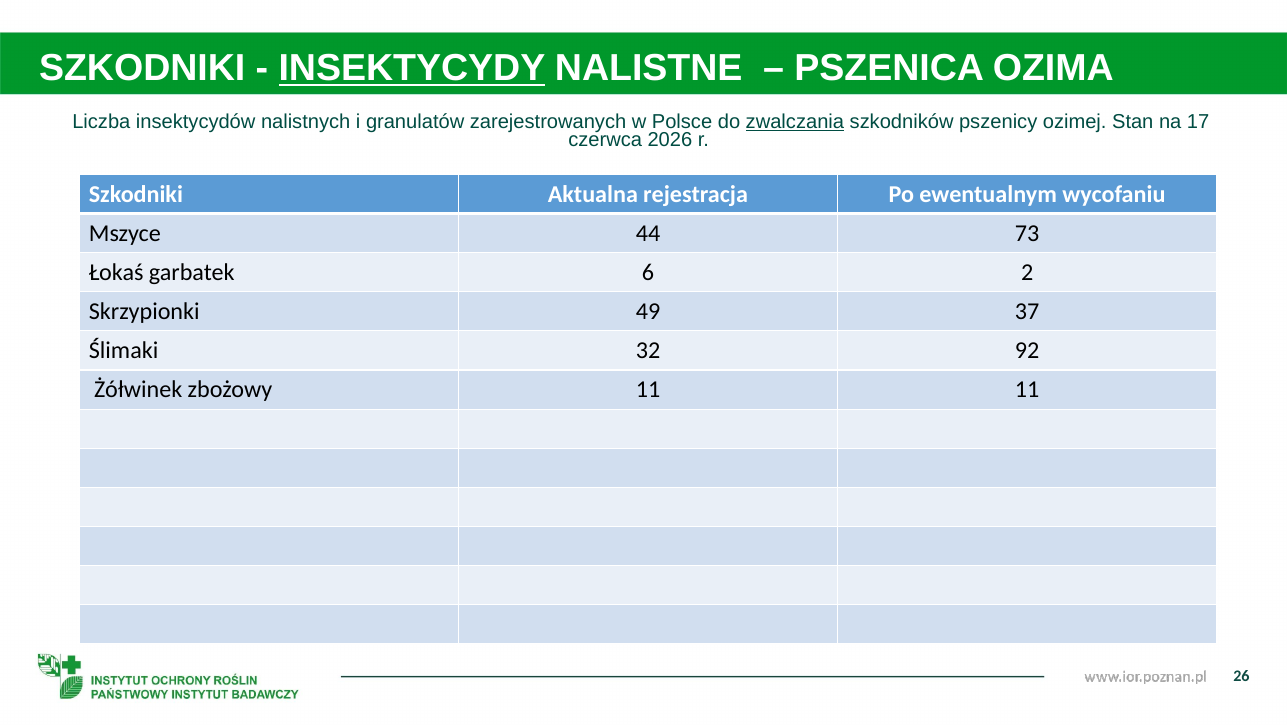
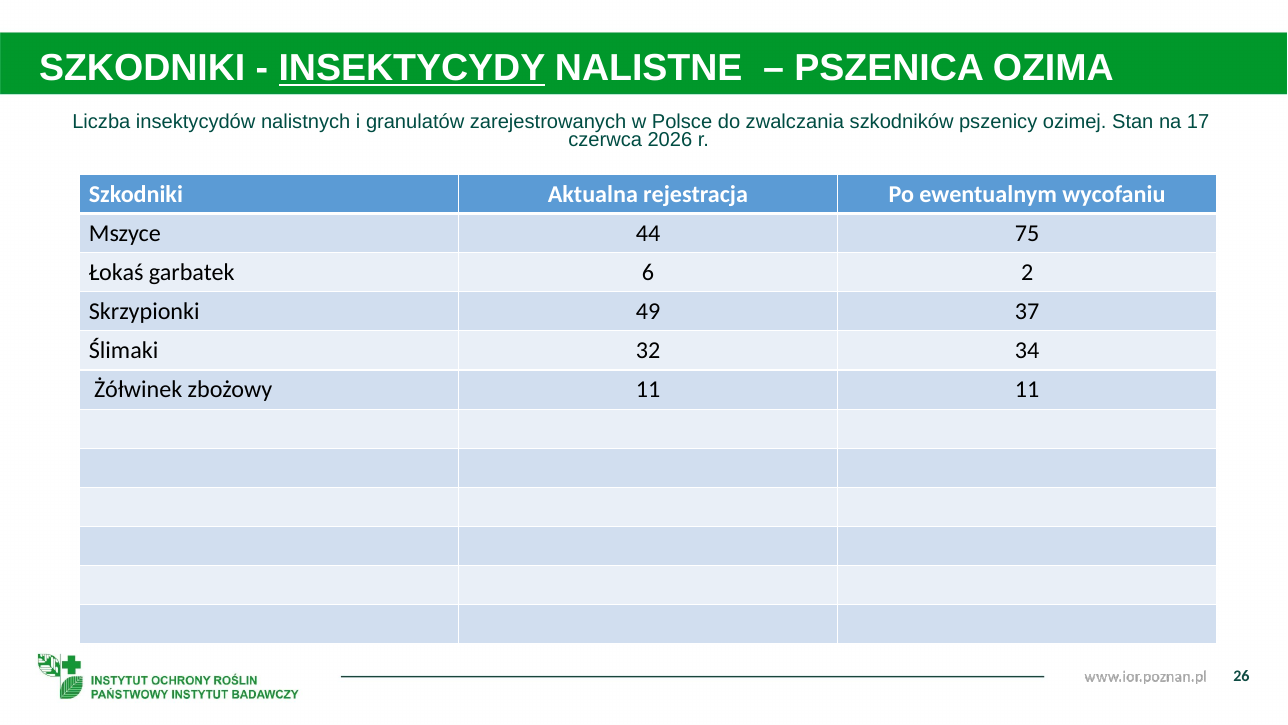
zwalczania underline: present -> none (795, 122)
73: 73 -> 75 (1027, 233)
92: 92 -> 34 (1027, 351)
